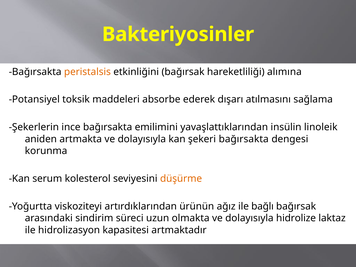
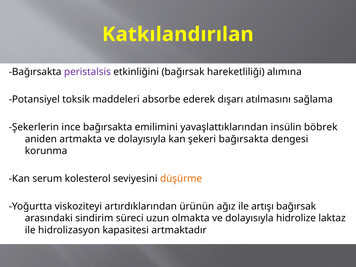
Bakteriyosinler: Bakteriyosinler -> Katkılandırılan (178, 34)
peristalsis colour: orange -> purple (87, 72)
linoleik: linoleik -> böbrek (321, 127)
bağlı: bağlı -> artışı (263, 206)
